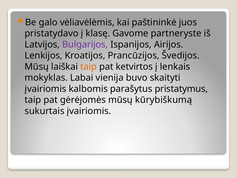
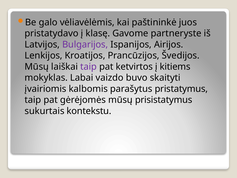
taip colour: orange -> purple (89, 67)
lenkais: lenkais -> kitiems (175, 67)
vienija: vienija -> vaizdo (110, 78)
kūrybiškumą: kūrybiškumą -> prisistatymus (164, 100)
sukurtais įvairiomis: įvairiomis -> kontekstu (89, 111)
